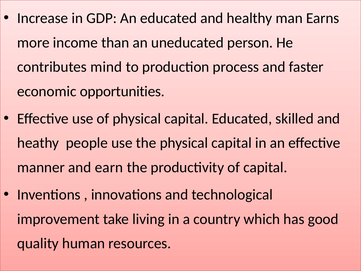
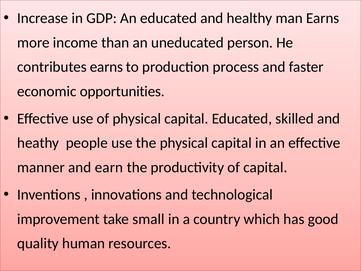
contributes mind: mind -> earns (106, 67)
living: living -> small (148, 219)
